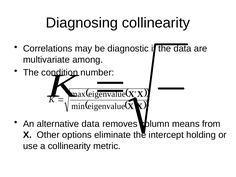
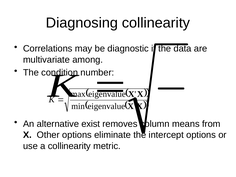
alternative data: data -> exist (91, 124)
holding: holding -> options (201, 135)
